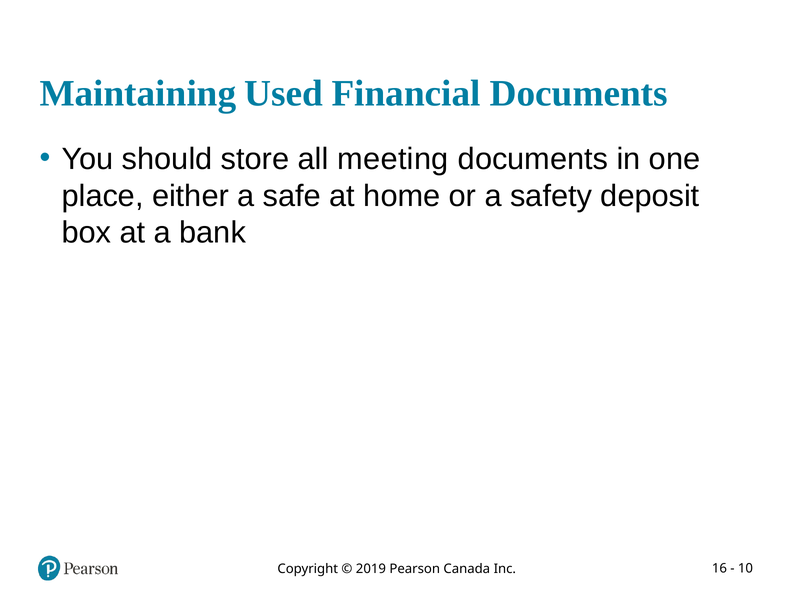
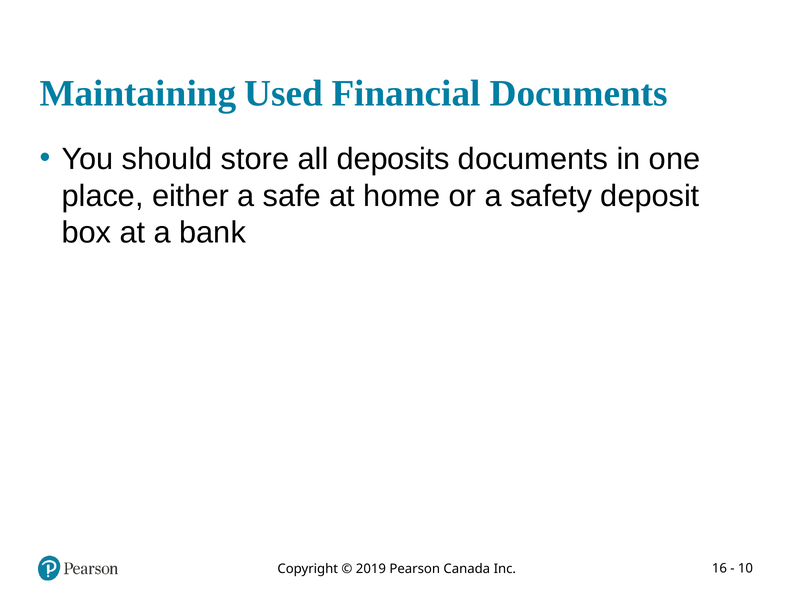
meeting: meeting -> deposits (393, 159)
